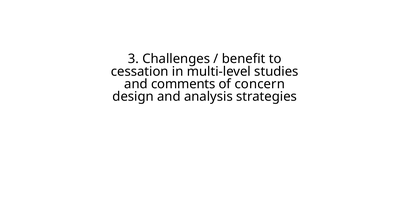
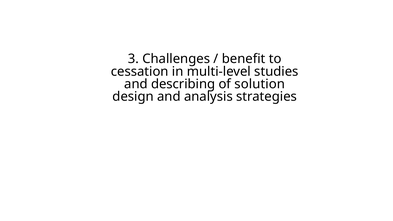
comments: comments -> describing (183, 84)
concern: concern -> solution (260, 84)
